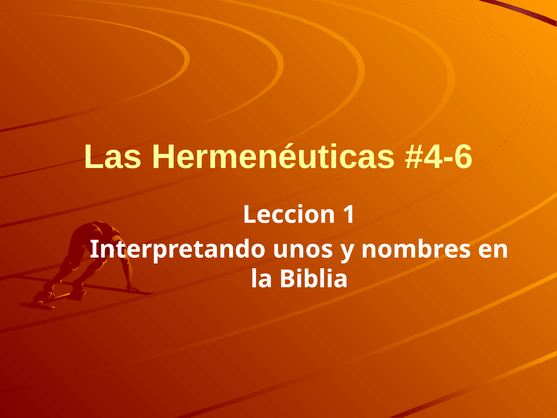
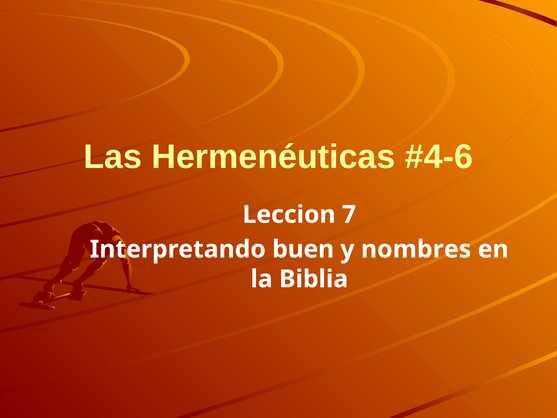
1: 1 -> 7 (349, 215)
unos: unos -> buen (303, 249)
